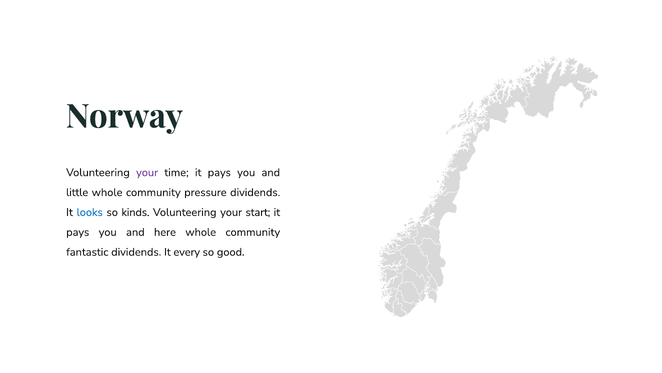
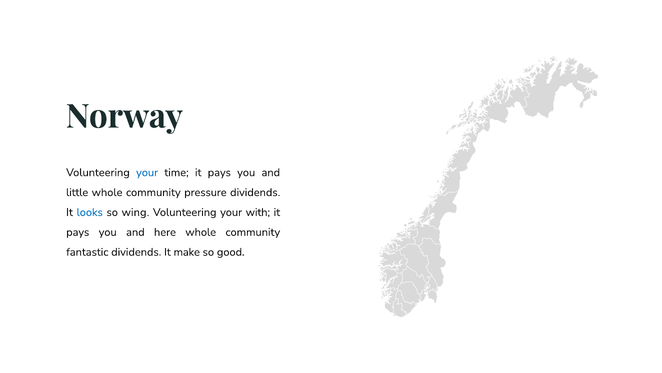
your colour: purple -> blue (147, 172)
kinds: kinds -> wing (135, 212)
start: start -> with (258, 212)
every: every -> make (187, 252)
